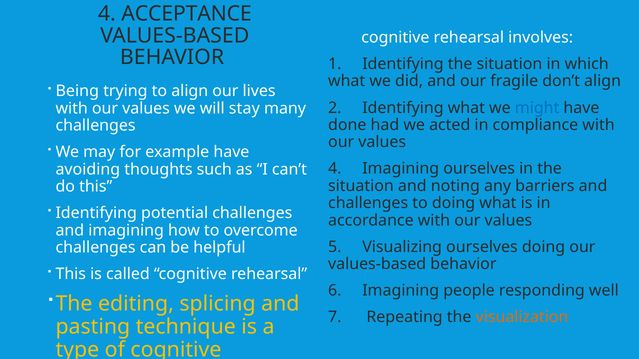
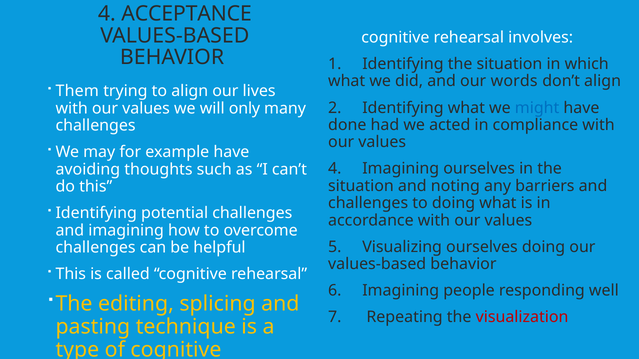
fragile: fragile -> words (514, 81)
Being: Being -> Them (77, 91)
stay: stay -> only (244, 109)
visualization colour: orange -> red (522, 318)
